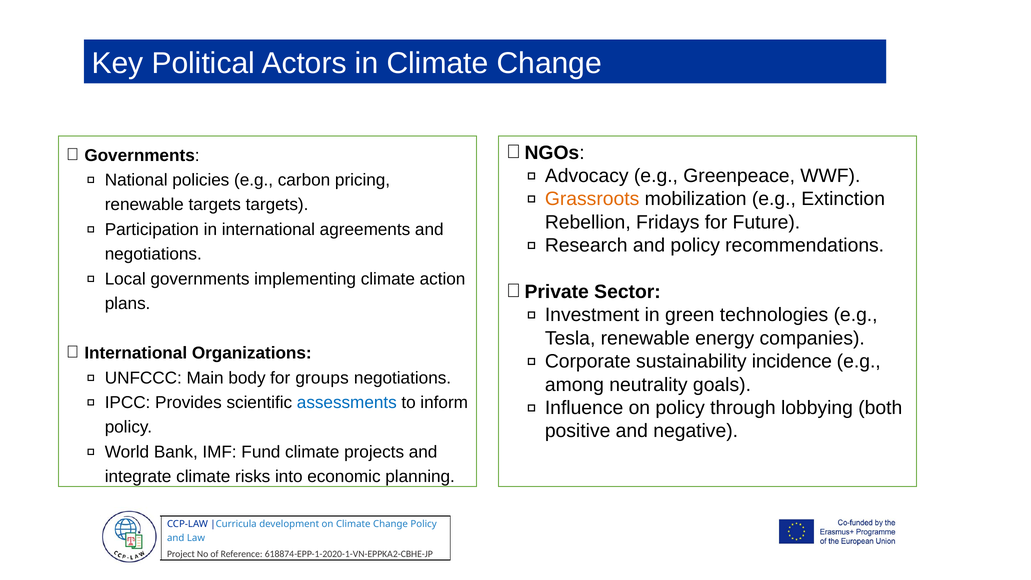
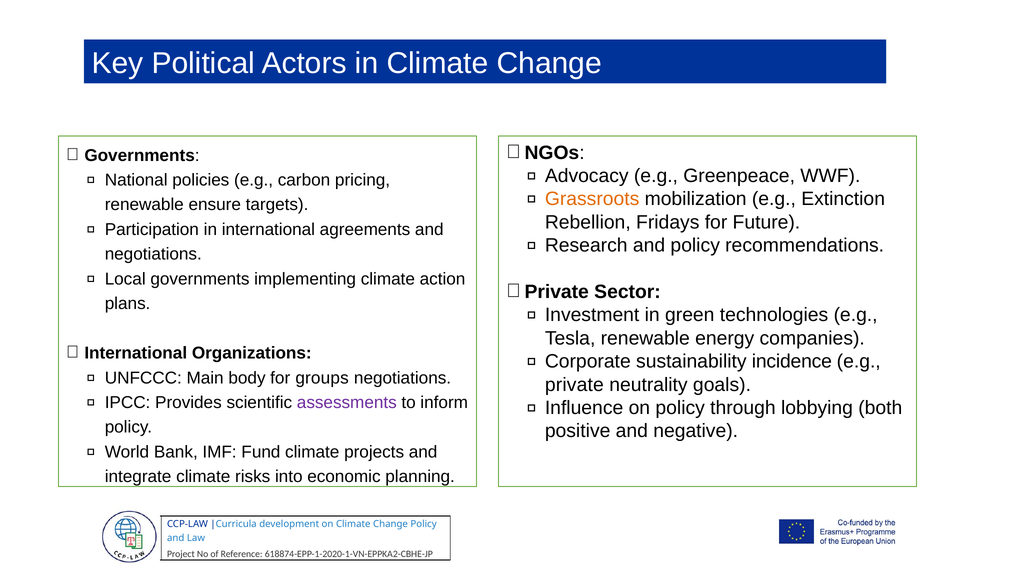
renewable targets: targets -> ensure (215, 205)
among: among -> private (574, 385)
assessments colour: blue -> purple (347, 403)
